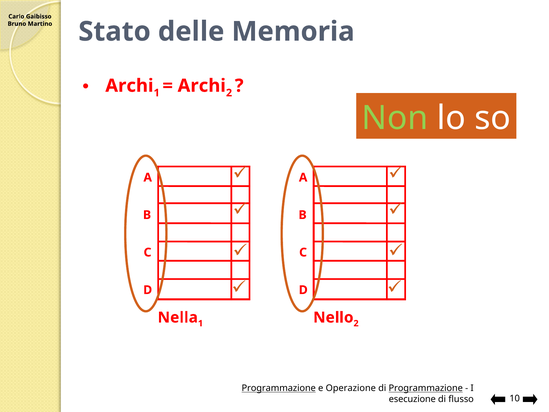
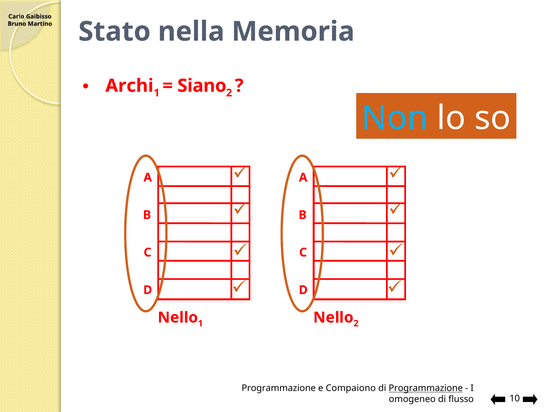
delle: delle -> nella (191, 32)
Archi: Archi -> Siano (202, 86)
Non colour: light green -> light blue (395, 118)
Nella: Nella -> Nello (178, 317)
Programmazione underline: present -> none (279, 388)
Operazione: Operazione -> Compaiono (351, 388)
esecuzione: esecuzione -> omogeneo (412, 399)
